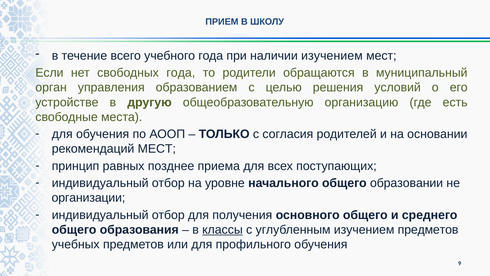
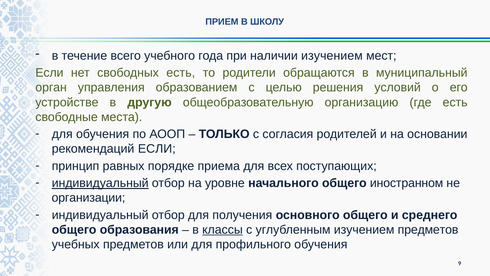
свободных года: года -> есть (181, 73)
рекомендаций МЕСТ: МЕСТ -> ЕСЛИ (157, 149)
позднее: позднее -> порядке (171, 166)
индивидуальный underline: none -> present (100, 183)
образовании: образовании -> иностранном (407, 183)
